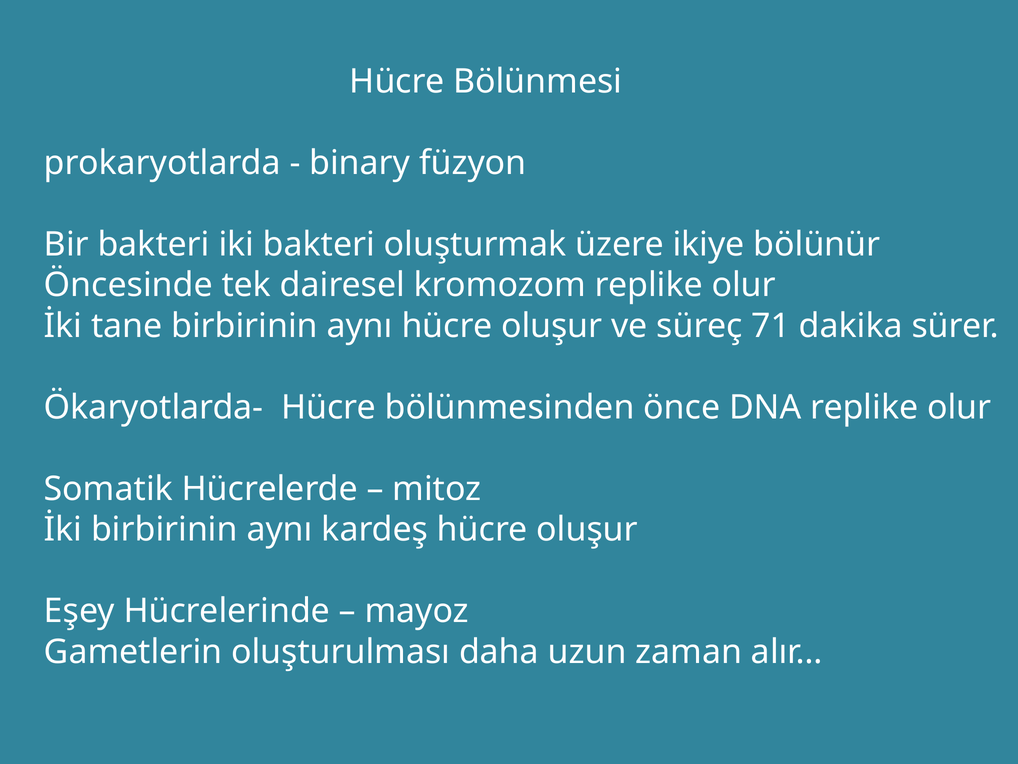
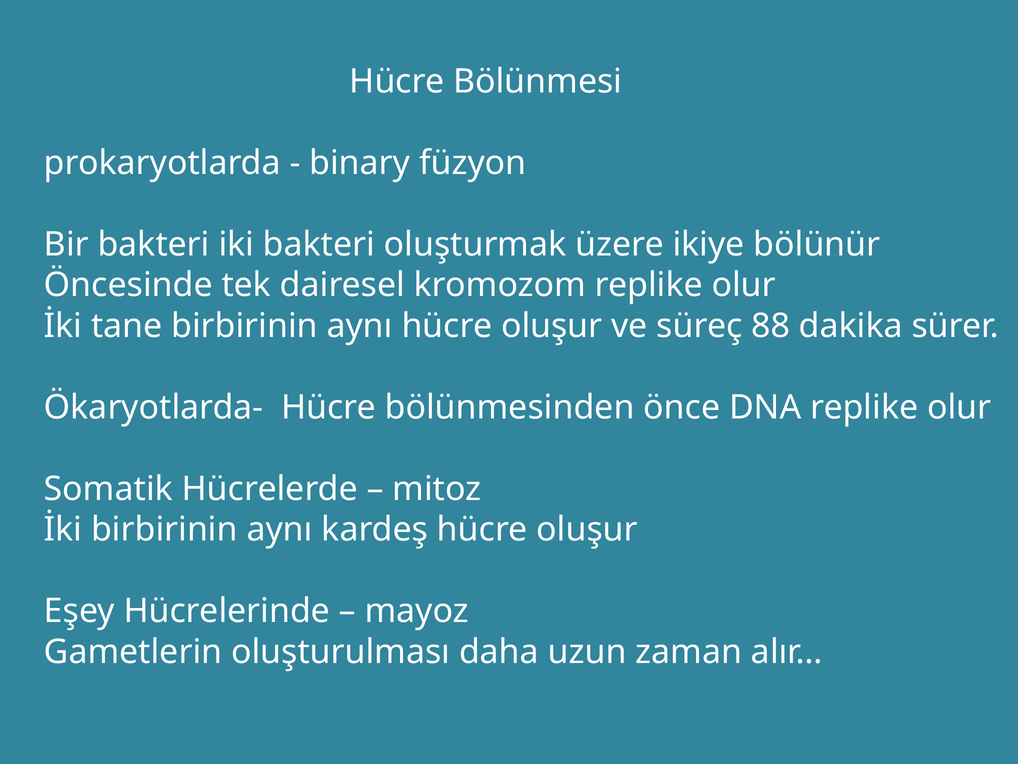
71: 71 -> 88 (771, 326)
